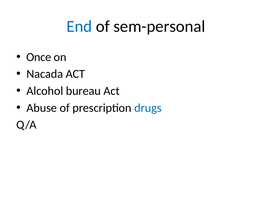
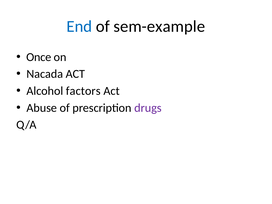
sem-personal: sem-personal -> sem-example (159, 26)
bureau: bureau -> factors (83, 91)
drugs colour: blue -> purple (148, 108)
